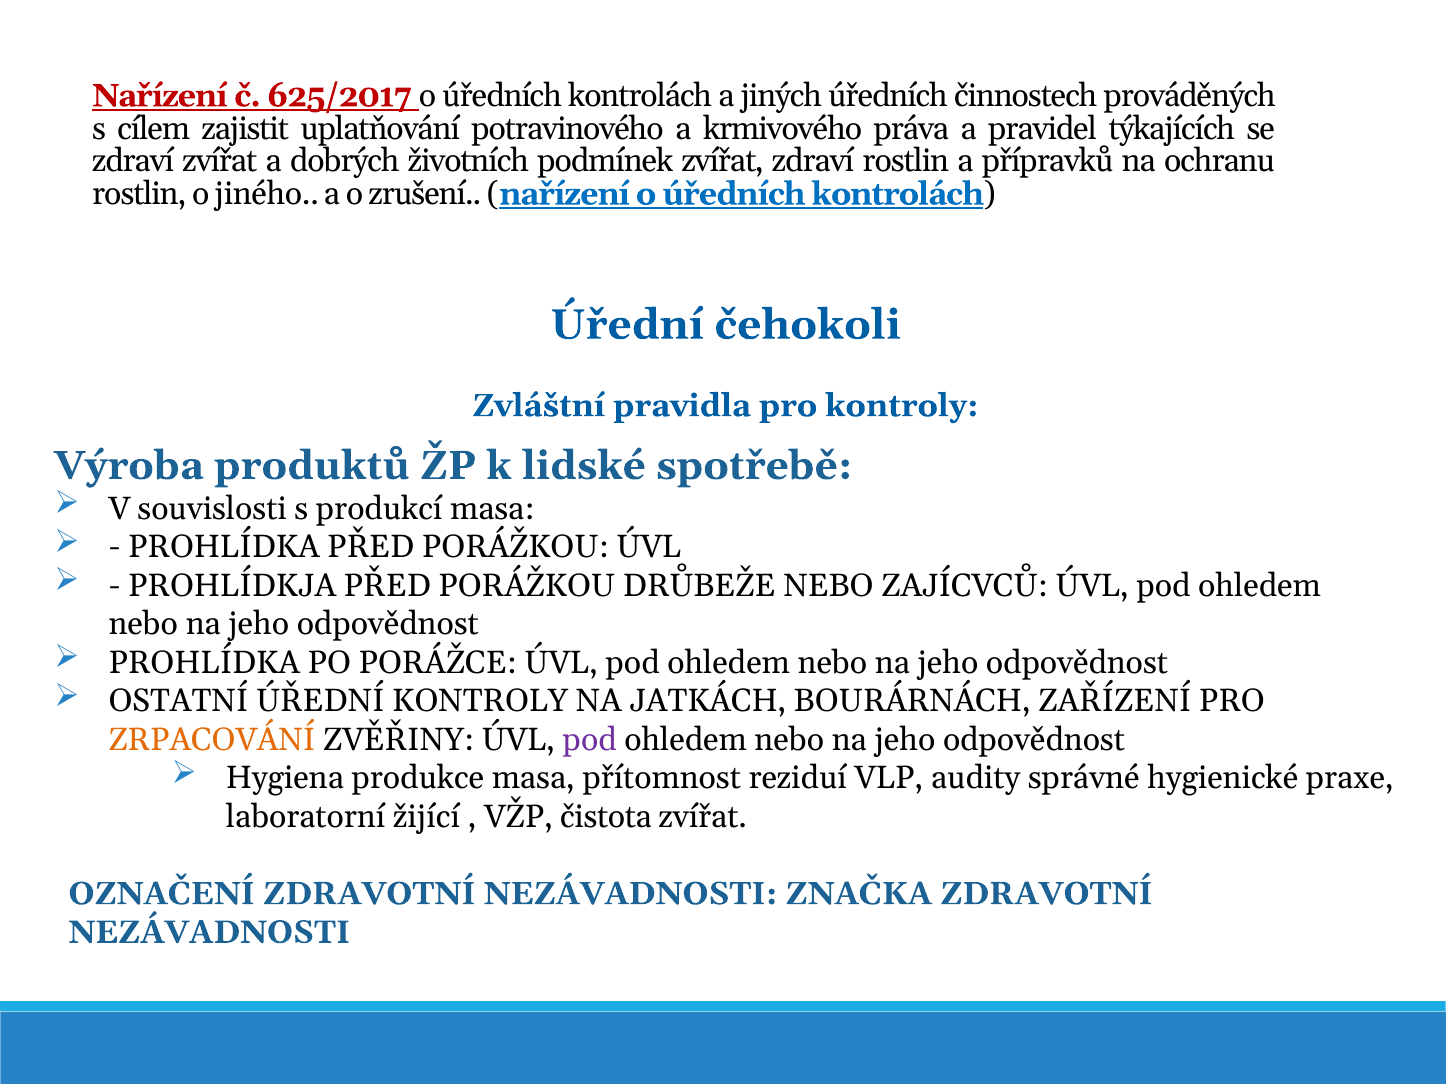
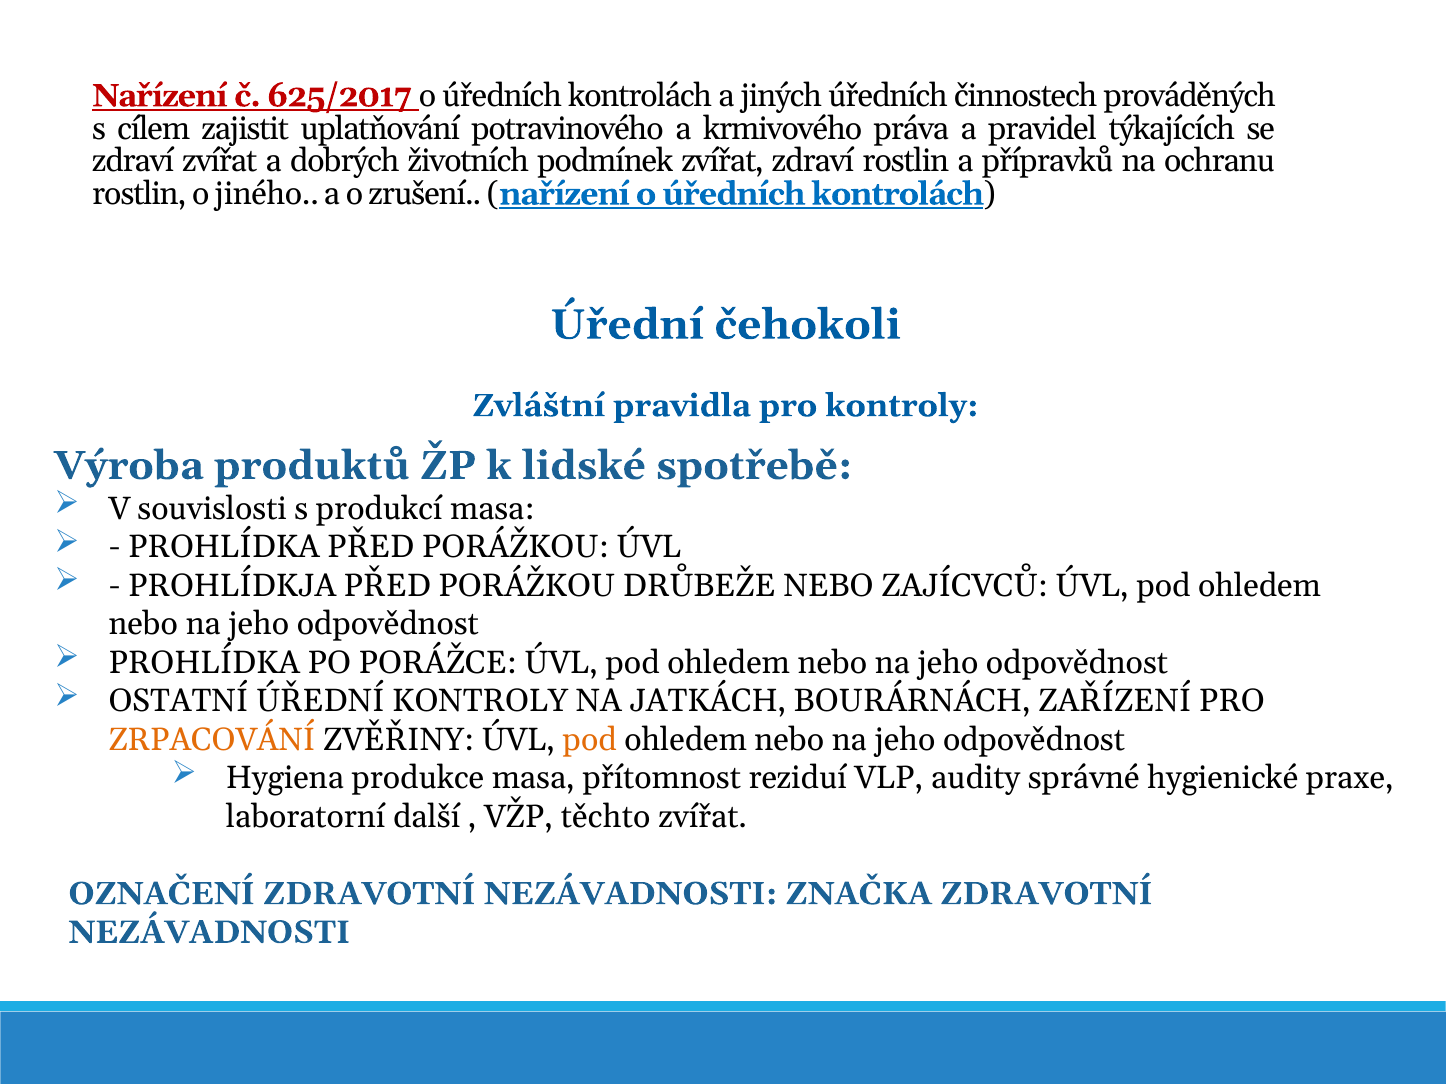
pod colour: purple -> orange (590, 740)
žijící: žijící -> další (427, 817)
čistota: čistota -> těchto (606, 817)
